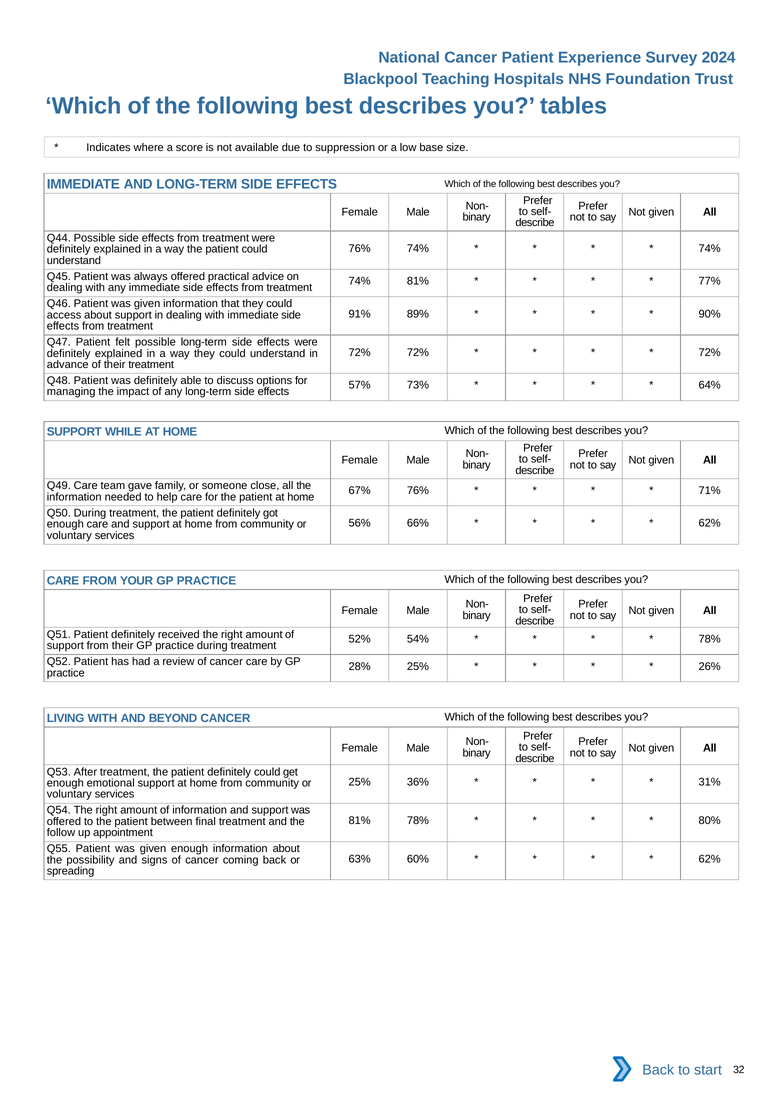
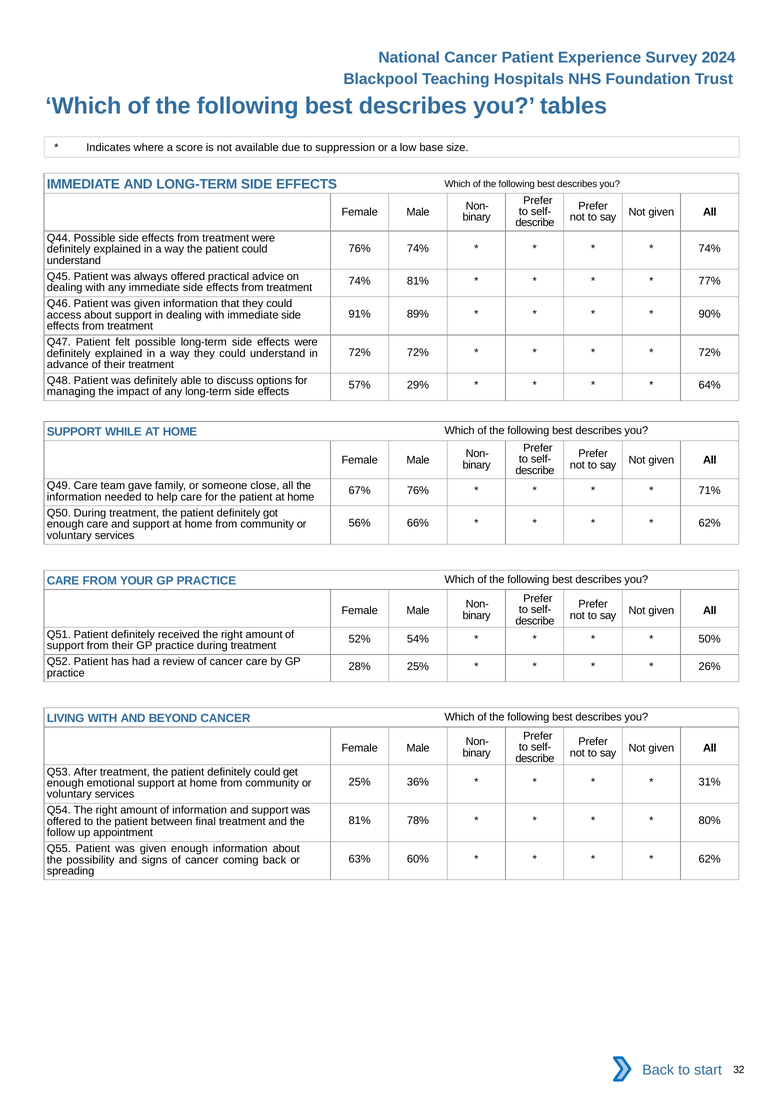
73%: 73% -> 29% (418, 385)
78%: 78% -> 50% (710, 639)
